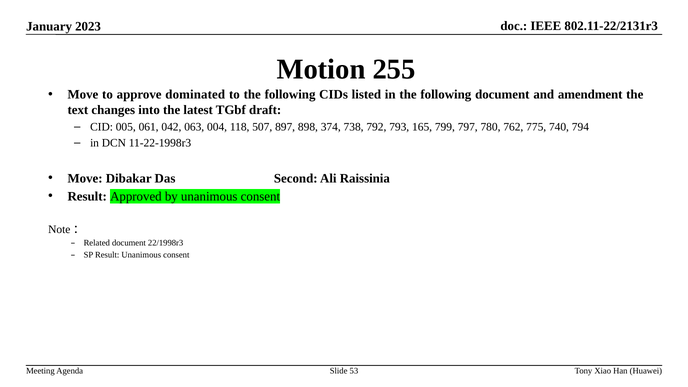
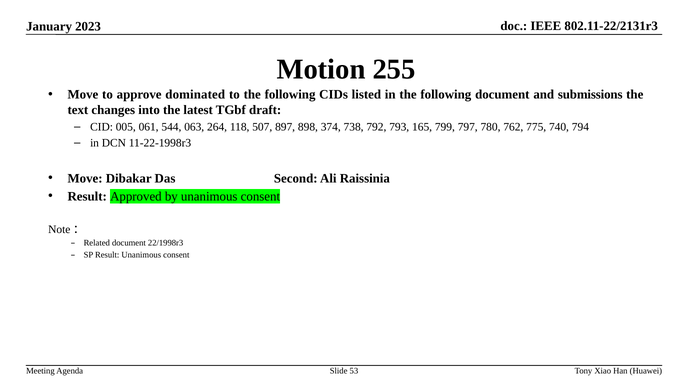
amendment: amendment -> submissions (590, 95)
042: 042 -> 544 (171, 127)
004: 004 -> 264 (217, 127)
